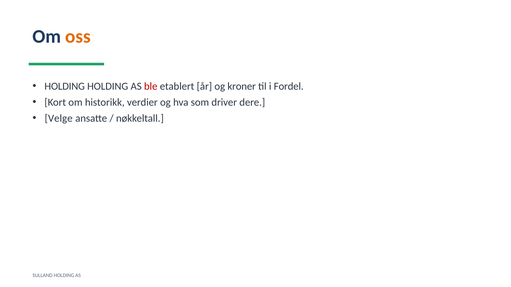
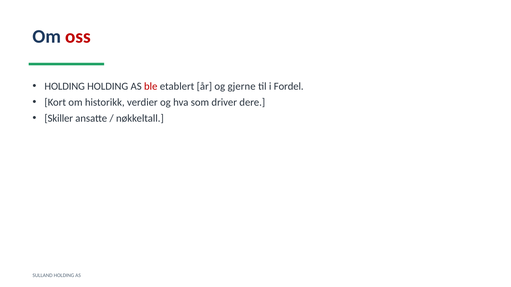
oss colour: orange -> red (78, 36)
kroner: kroner -> gjerne (242, 87)
Velge: Velge -> Skiller (59, 119)
